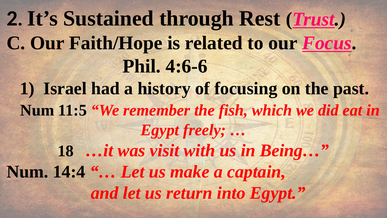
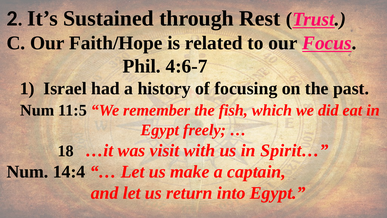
4:6-6: 4:6-6 -> 4:6-7 (187, 66)
Being…: Being… -> Spirit… (294, 150)
